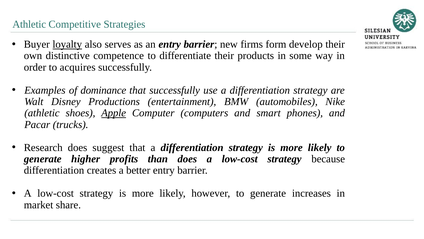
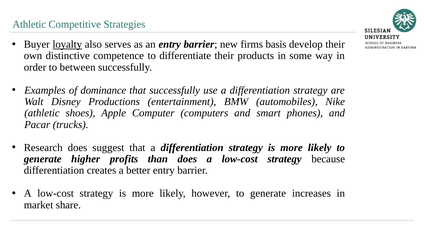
form: form -> basis (276, 44)
acquires: acquires -> between (78, 67)
Apple underline: present -> none (114, 113)
